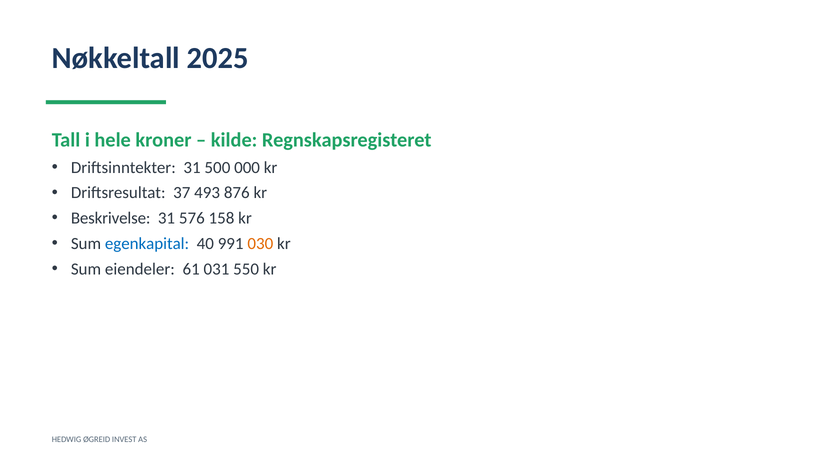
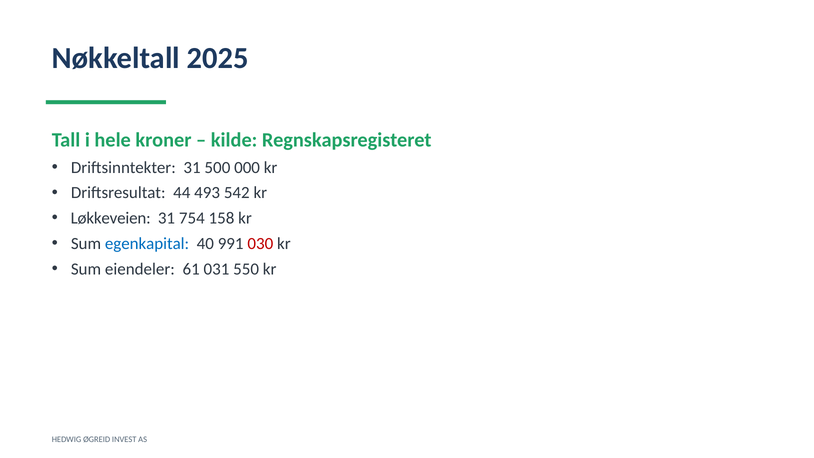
37: 37 -> 44 (182, 193)
876: 876 -> 542 (237, 193)
Beskrivelse: Beskrivelse -> Løkkeveien (111, 218)
576: 576 -> 754 (192, 218)
030 colour: orange -> red (260, 244)
